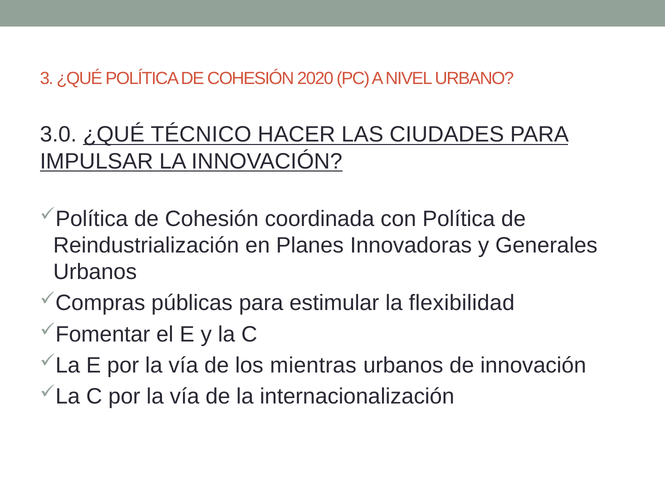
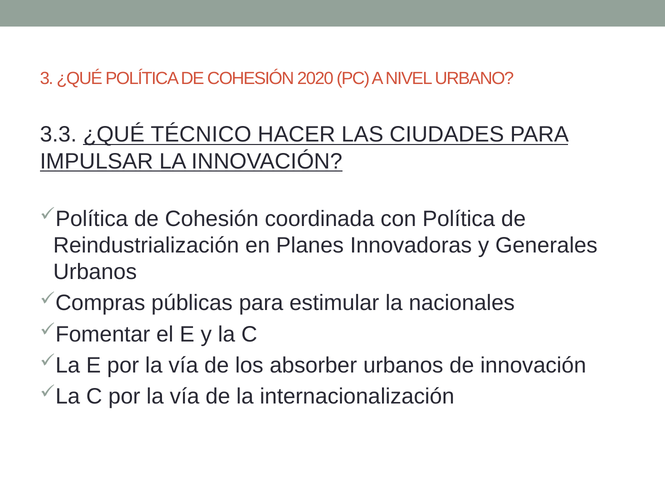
3.0: 3.0 -> 3.3 (58, 135)
flexibilidad: flexibilidad -> nacionales (462, 303)
mientras: mientras -> absorber (313, 365)
